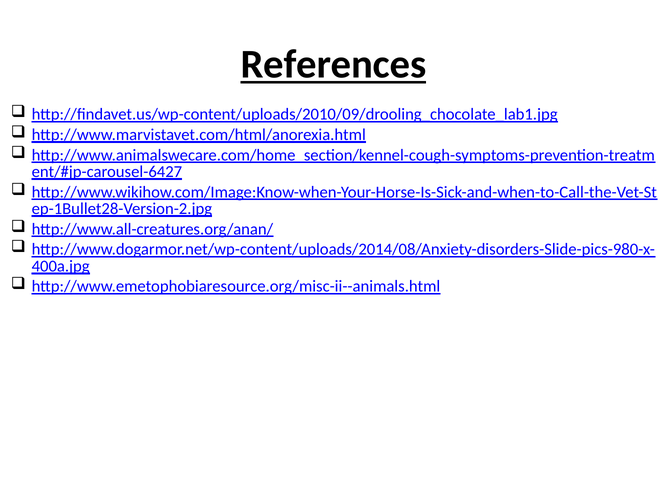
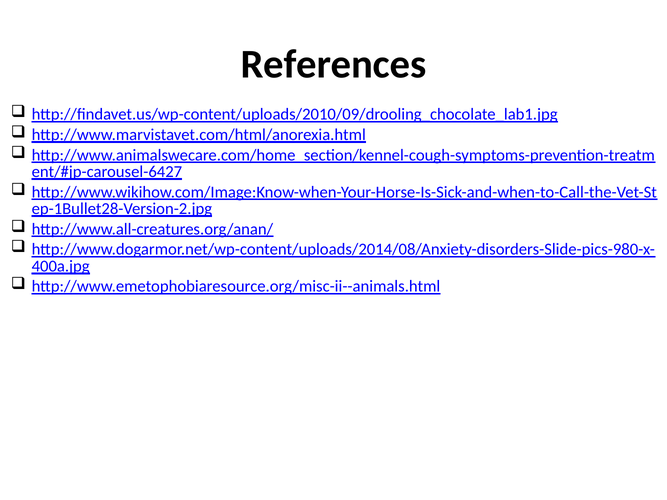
References underline: present -> none (333, 65)
